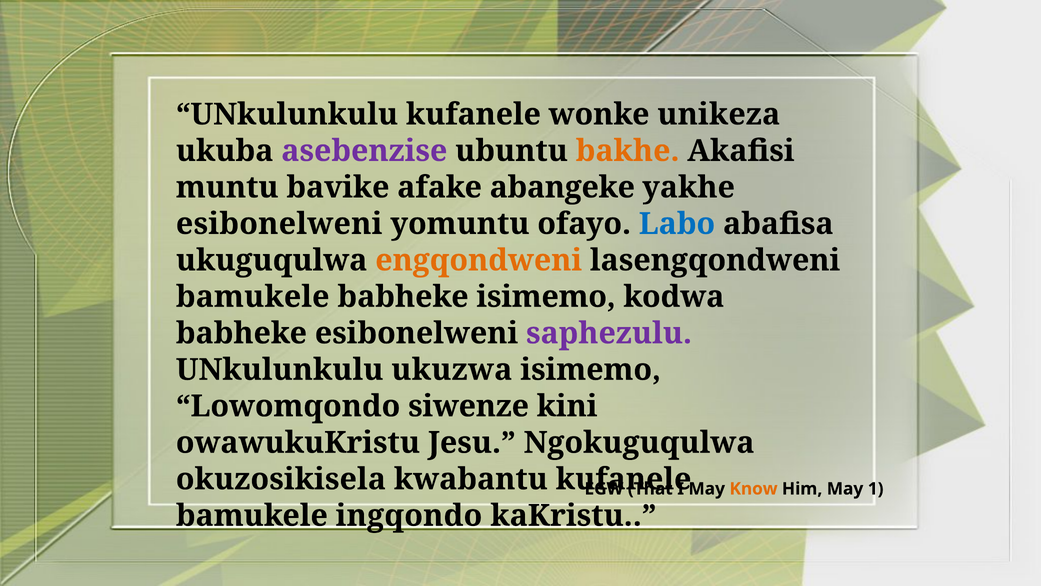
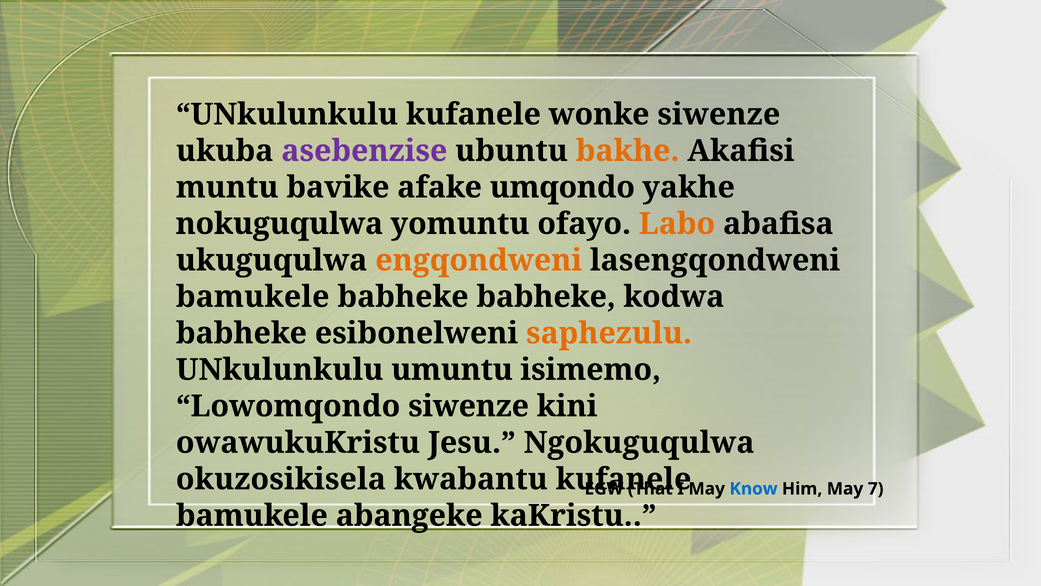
wonke unikeza: unikeza -> siwenze (719, 114)
abangeke: abangeke -> umqondo (562, 187)
esibonelweni: esibonelweni -> nokuguqulwa (279, 224)
Labo colour: blue -> orange (677, 224)
babheke isimemo: isimemo -> babheke (546, 297)
saphezulu colour: purple -> orange (609, 333)
ukuzwa: ukuzwa -> umuntu (452, 370)
Know colour: orange -> blue (754, 488)
1: 1 -> 7 (876, 488)
ingqondo: ingqondo -> abangeke (409, 515)
